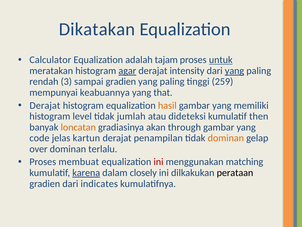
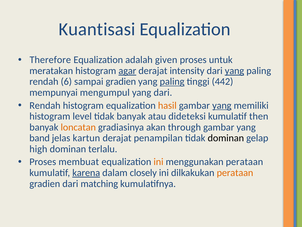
Dikatakan: Dikatakan -> Kuantisasi (97, 29)
Calculator: Calculator -> Therefore (50, 60)
tajam: tajam -> given (166, 60)
untuk underline: present -> none (221, 60)
3: 3 -> 6 (66, 81)
paling underline: none -> present (172, 81)
259: 259 -> 442 (222, 81)
keabuannya: keabuannya -> mengumpul (105, 92)
yang that: that -> dari (163, 92)
Derajat: Derajat -> Rendah (45, 105)
yang underline: none -> present (222, 105)
tidak jumlah: jumlah -> banyak (131, 116)
code: code -> band (40, 138)
dominan colour: orange -> black (226, 138)
over: over -> high (38, 149)
ini colour: red -> orange (159, 162)
menggunakan matching: matching -> perataan (244, 162)
perataan colour: black -> orange (235, 172)
indicates: indicates -> matching (99, 183)
